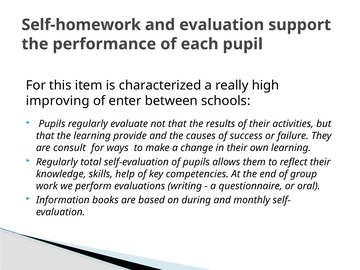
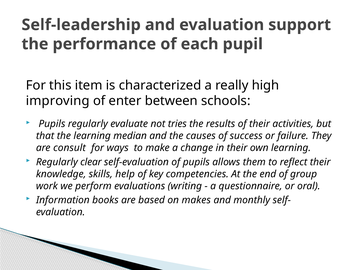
Self-homework: Self-homework -> Self-leadership (81, 25)
not that: that -> tries (177, 124)
provide: provide -> median (130, 136)
total: total -> clear (91, 162)
during: during -> makes (196, 200)
